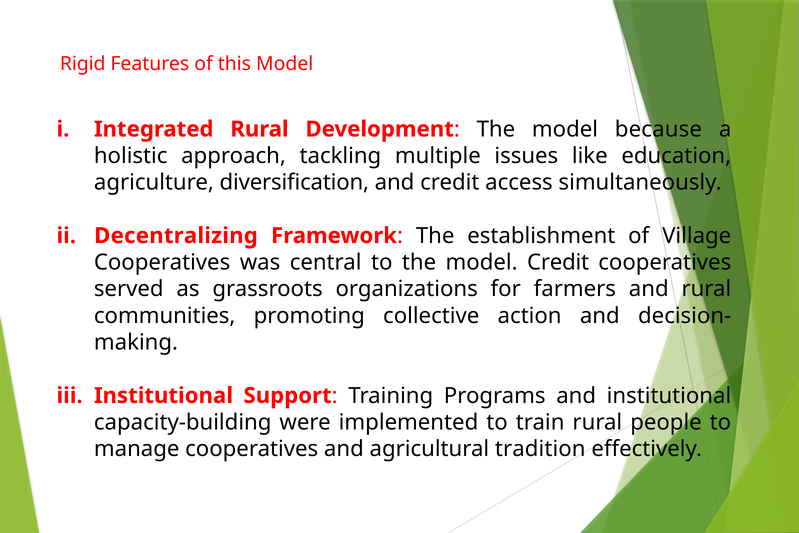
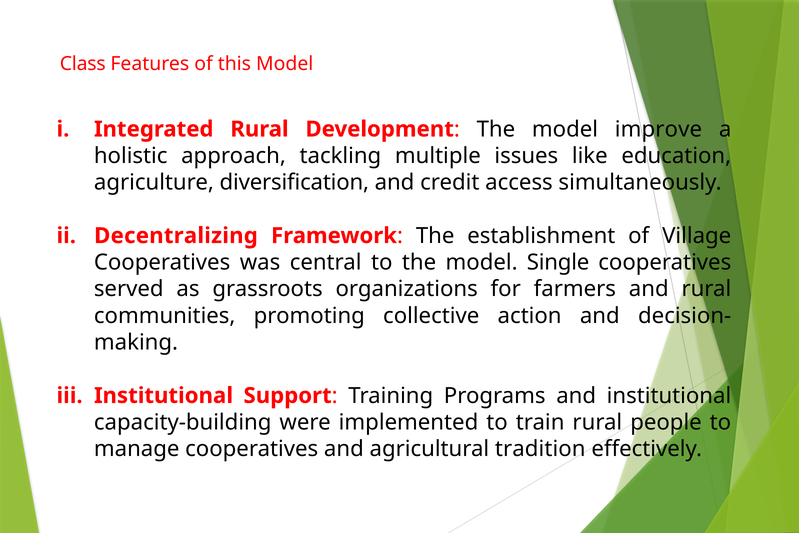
Rigid: Rigid -> Class (83, 64)
because: because -> improve (658, 129)
model Credit: Credit -> Single (558, 262)
